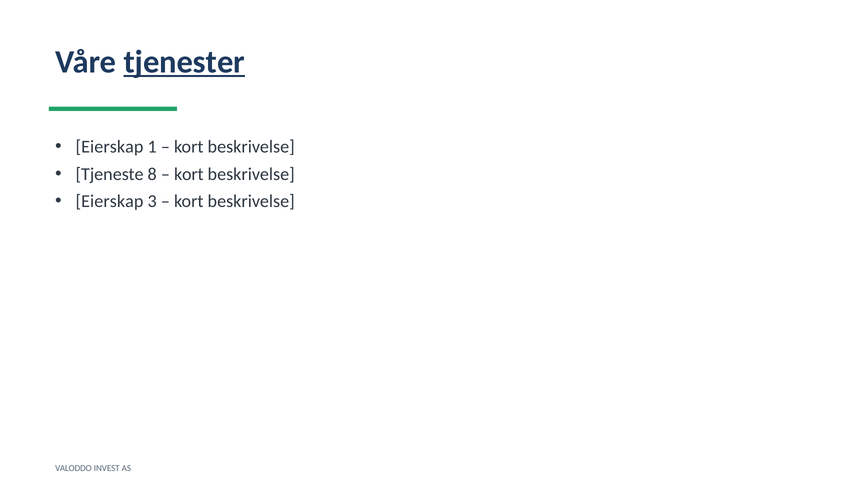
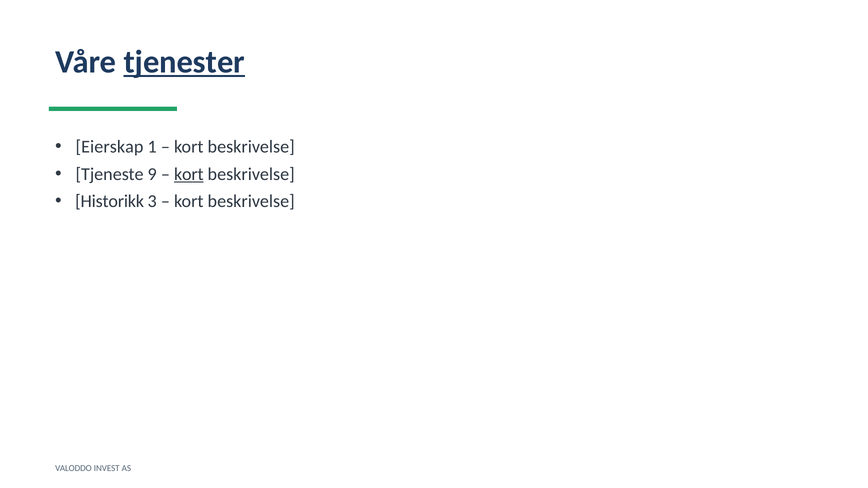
8: 8 -> 9 (152, 174)
kort underline: none -> present (189, 174)
Eierskap: Eierskap -> Historikk (110, 201)
